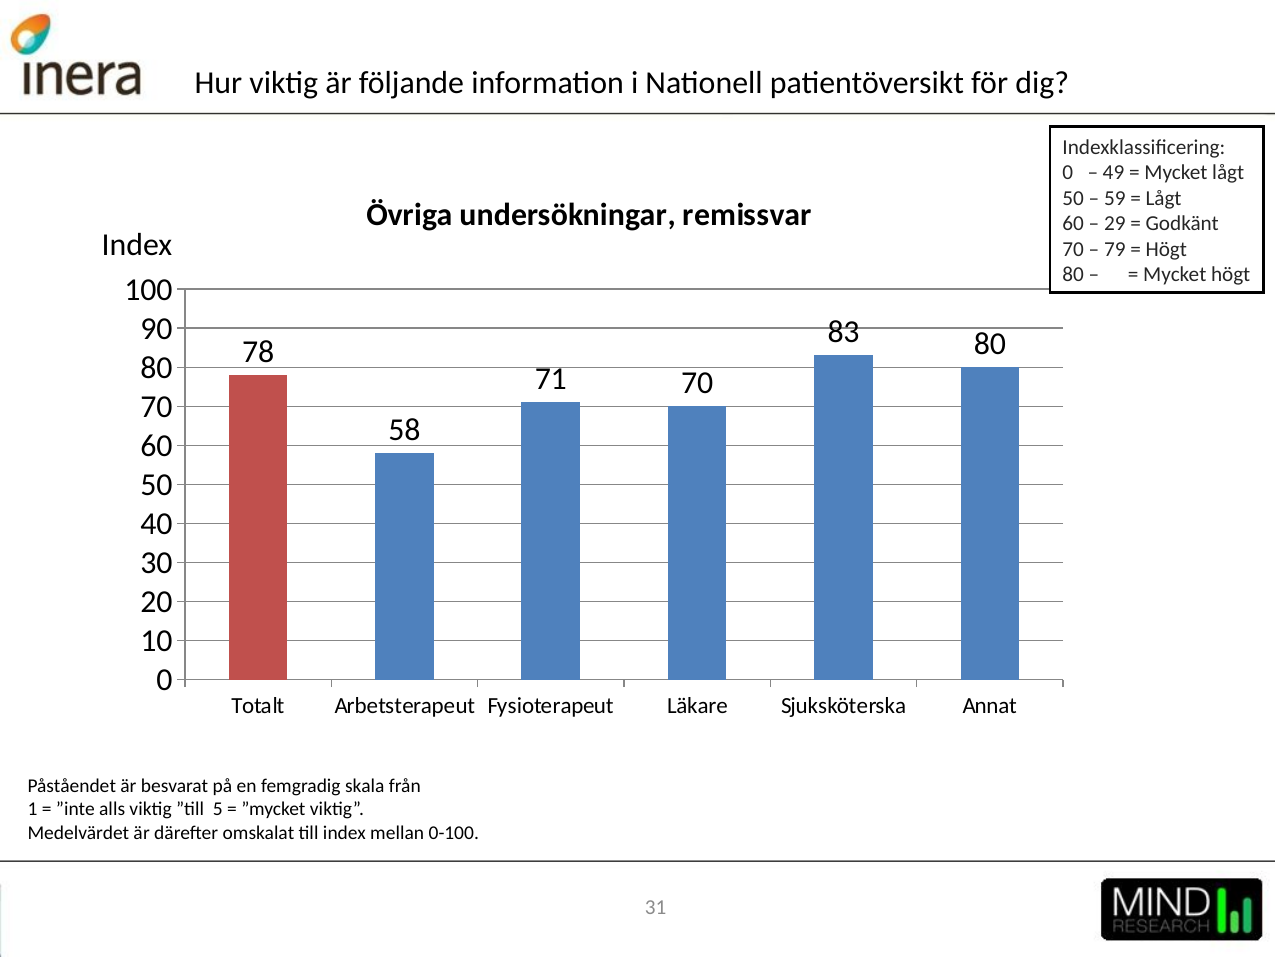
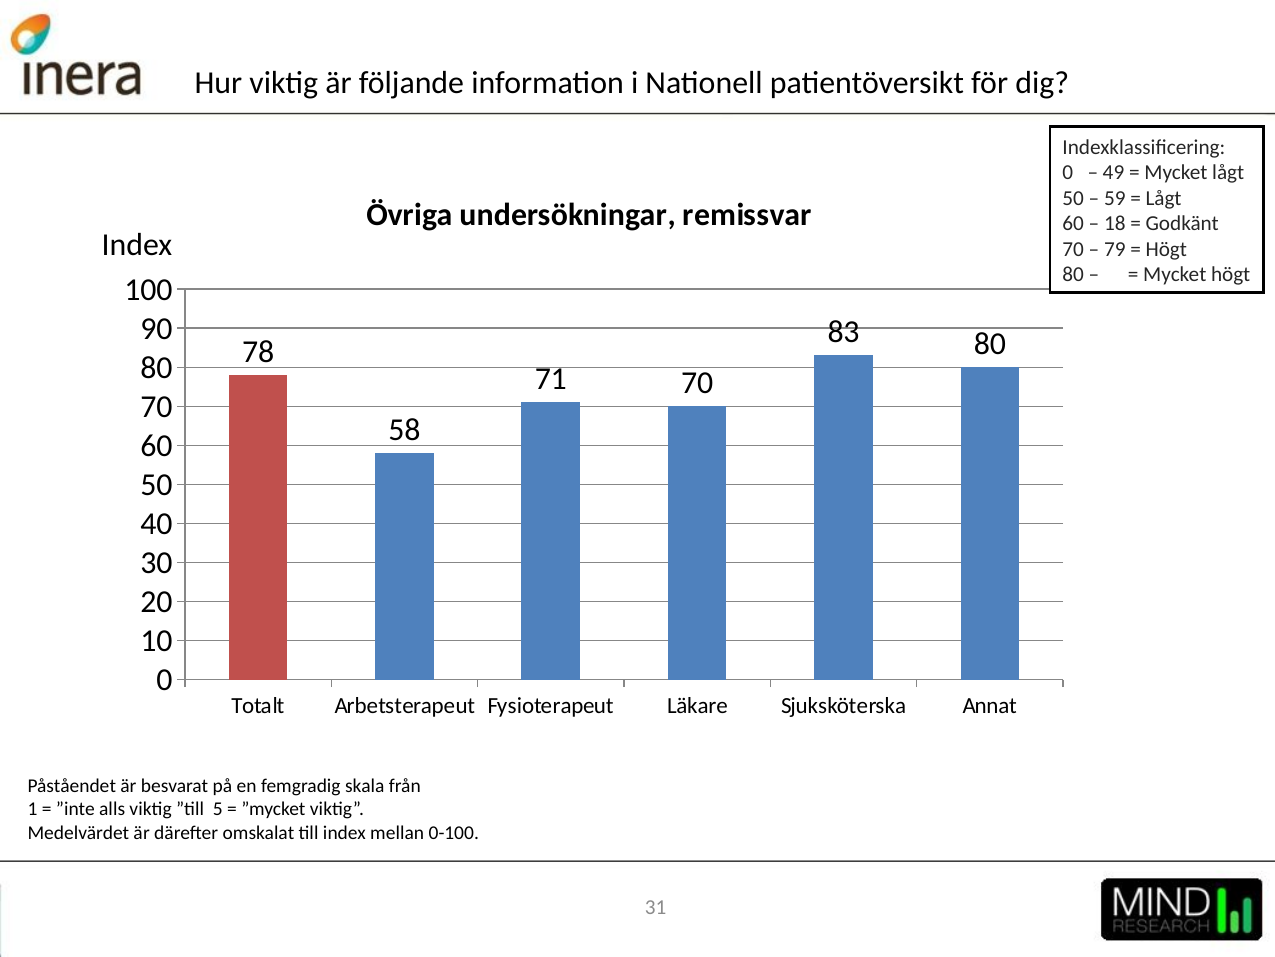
29: 29 -> 18 (1115, 224)
